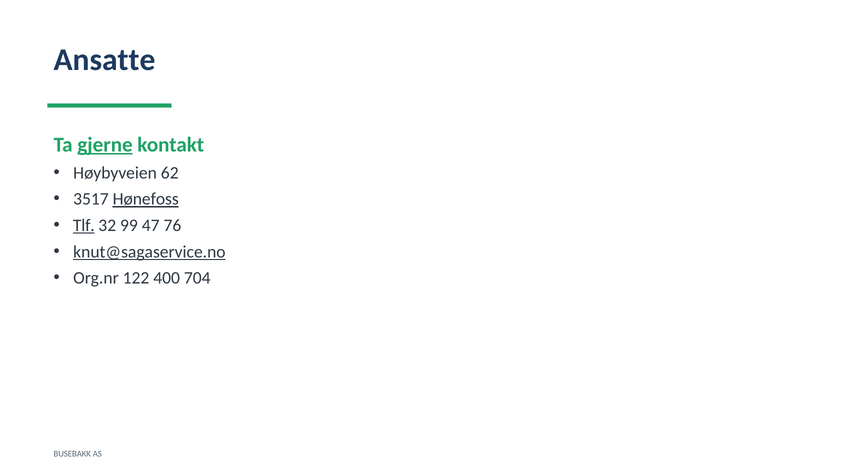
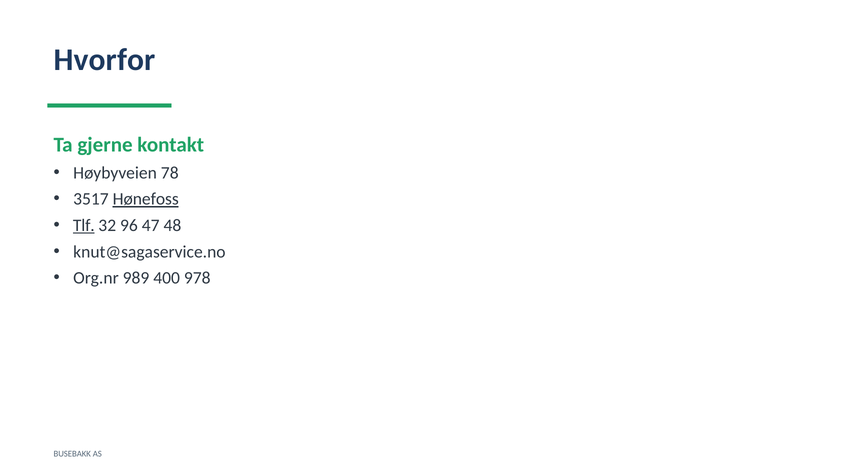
Ansatte: Ansatte -> Hvorfor (105, 60)
gjerne underline: present -> none (105, 145)
62: 62 -> 78 (170, 173)
99: 99 -> 96 (129, 226)
76: 76 -> 48 (172, 226)
knut@sagaservice.no underline: present -> none (149, 252)
122: 122 -> 989 (136, 278)
704: 704 -> 978 (197, 278)
